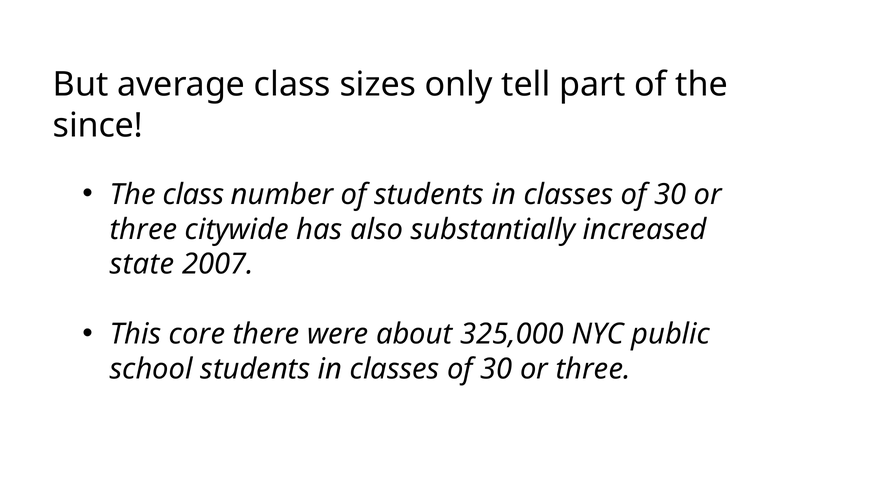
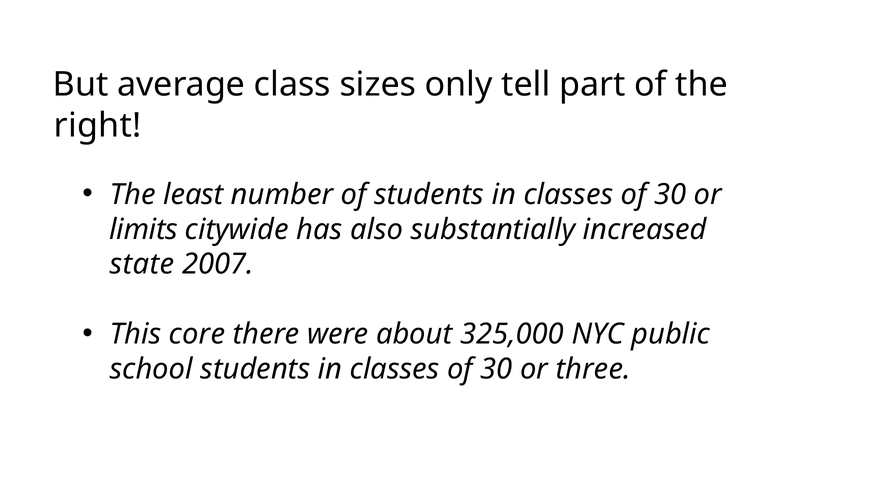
since: since -> right (98, 126)
The class: class -> least (193, 194)
three: three -> limits (144, 229)
